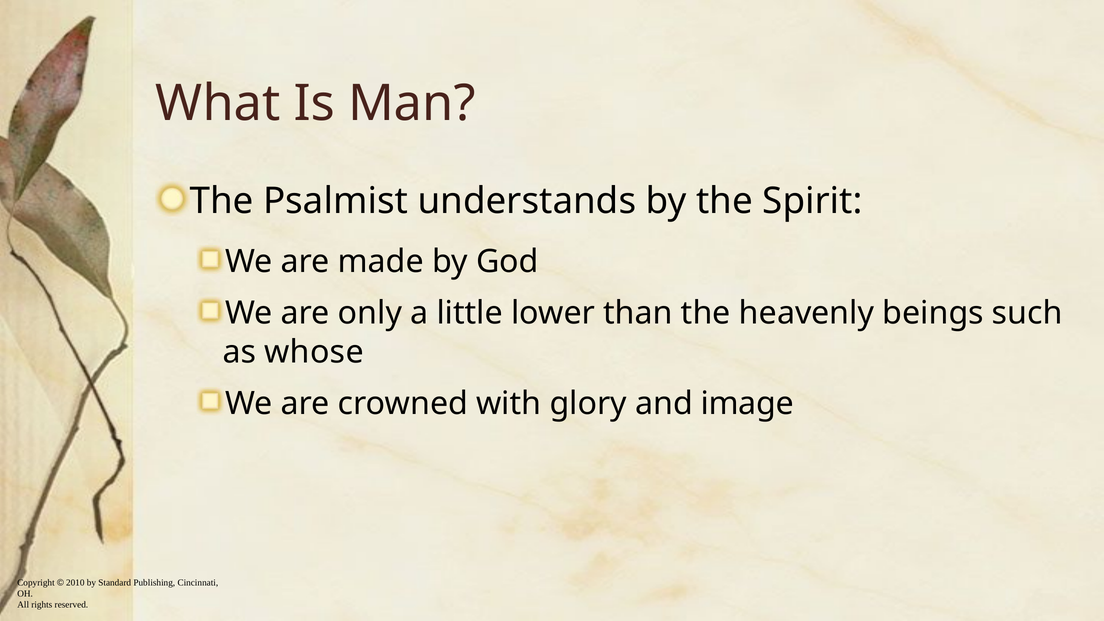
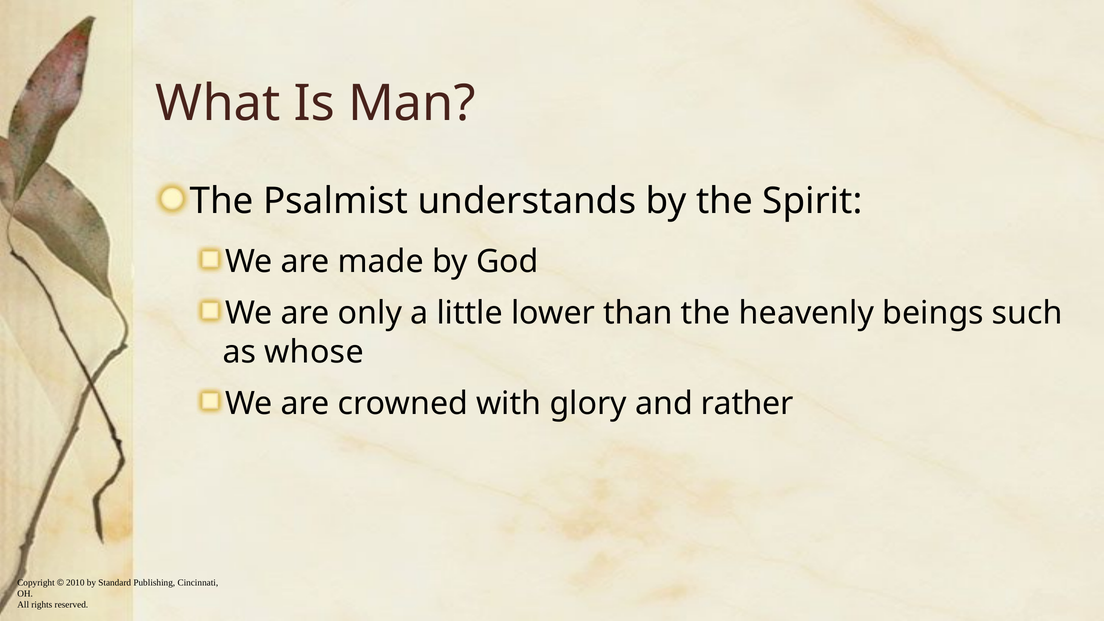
image: image -> rather (747, 403)
